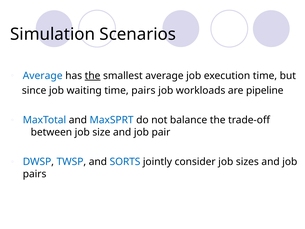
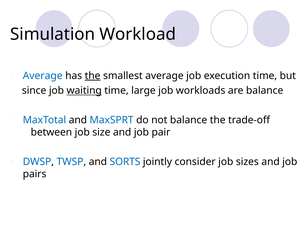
Scenarios: Scenarios -> Workload (138, 34)
waiting underline: none -> present (84, 90)
time pairs: pairs -> large (143, 90)
are pipeline: pipeline -> balance (265, 90)
